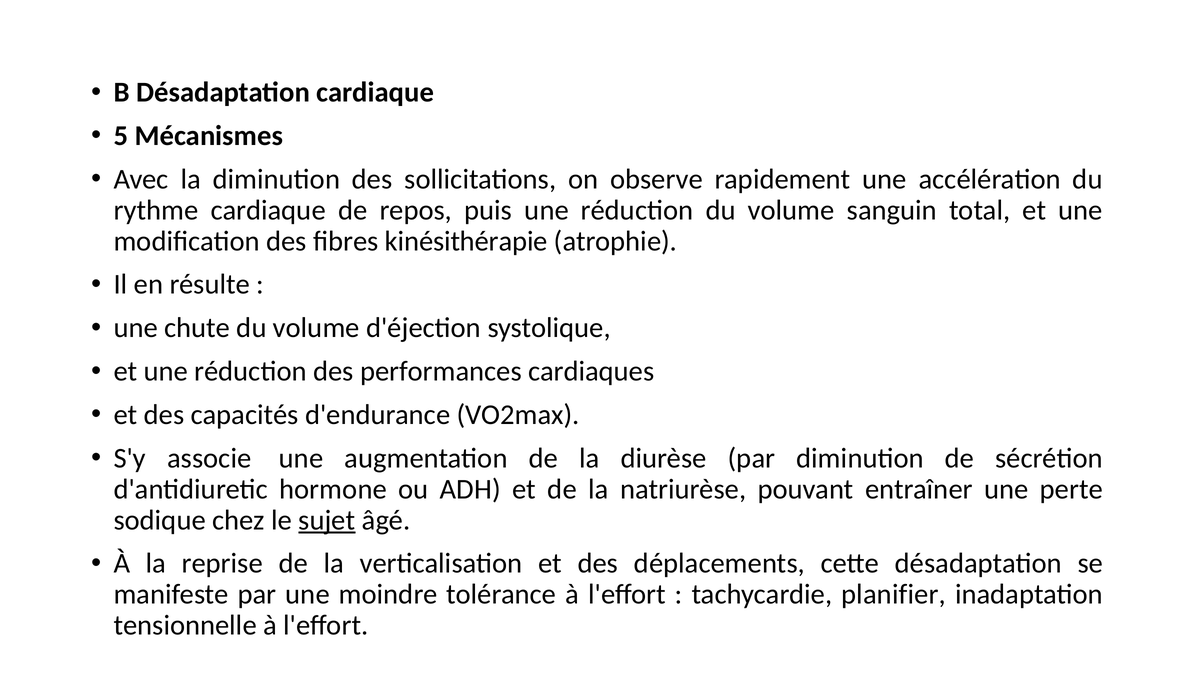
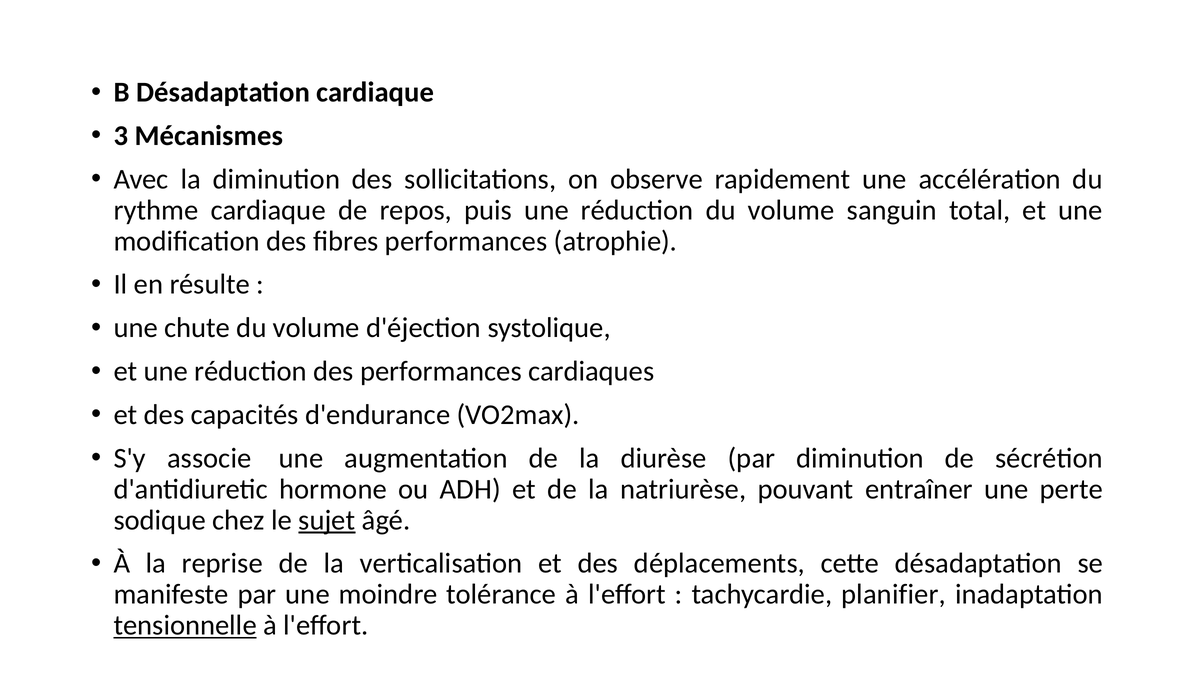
5: 5 -> 3 (121, 136)
fibres kinésithérapie: kinésithérapie -> performances (466, 241)
tensionnelle underline: none -> present (185, 625)
